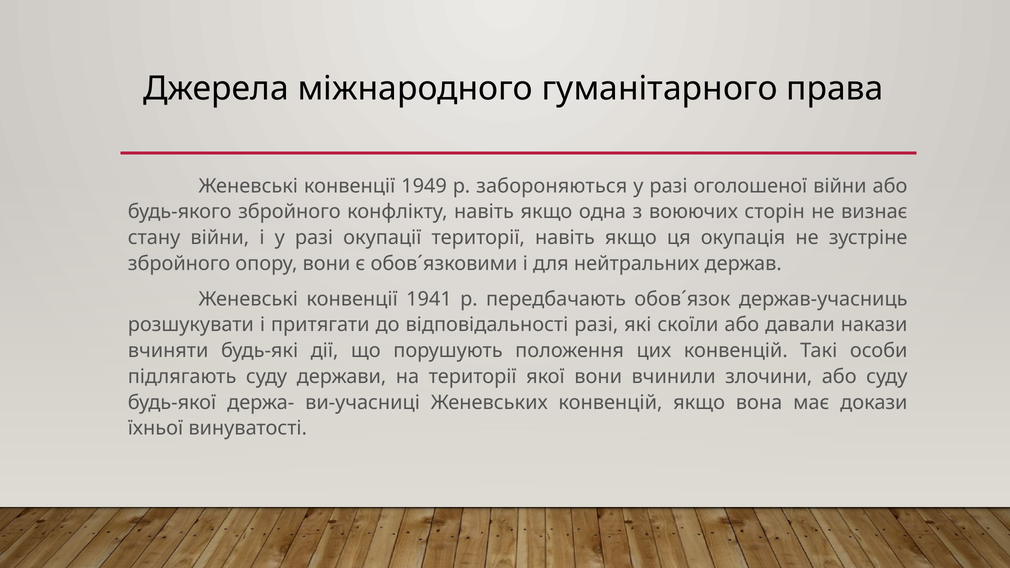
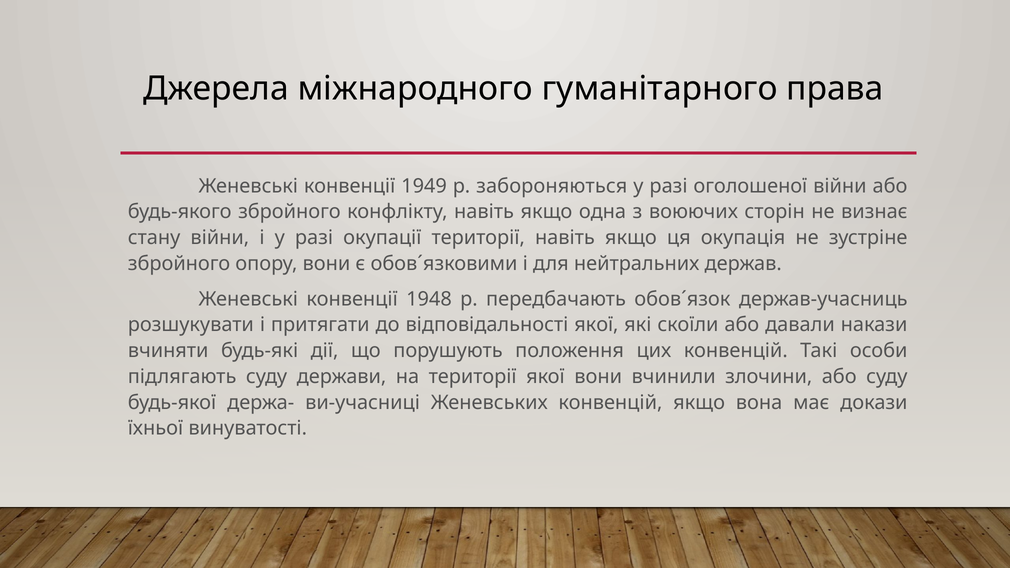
1941: 1941 -> 1948 (429, 299)
відповідальності разі: разі -> якої (596, 325)
